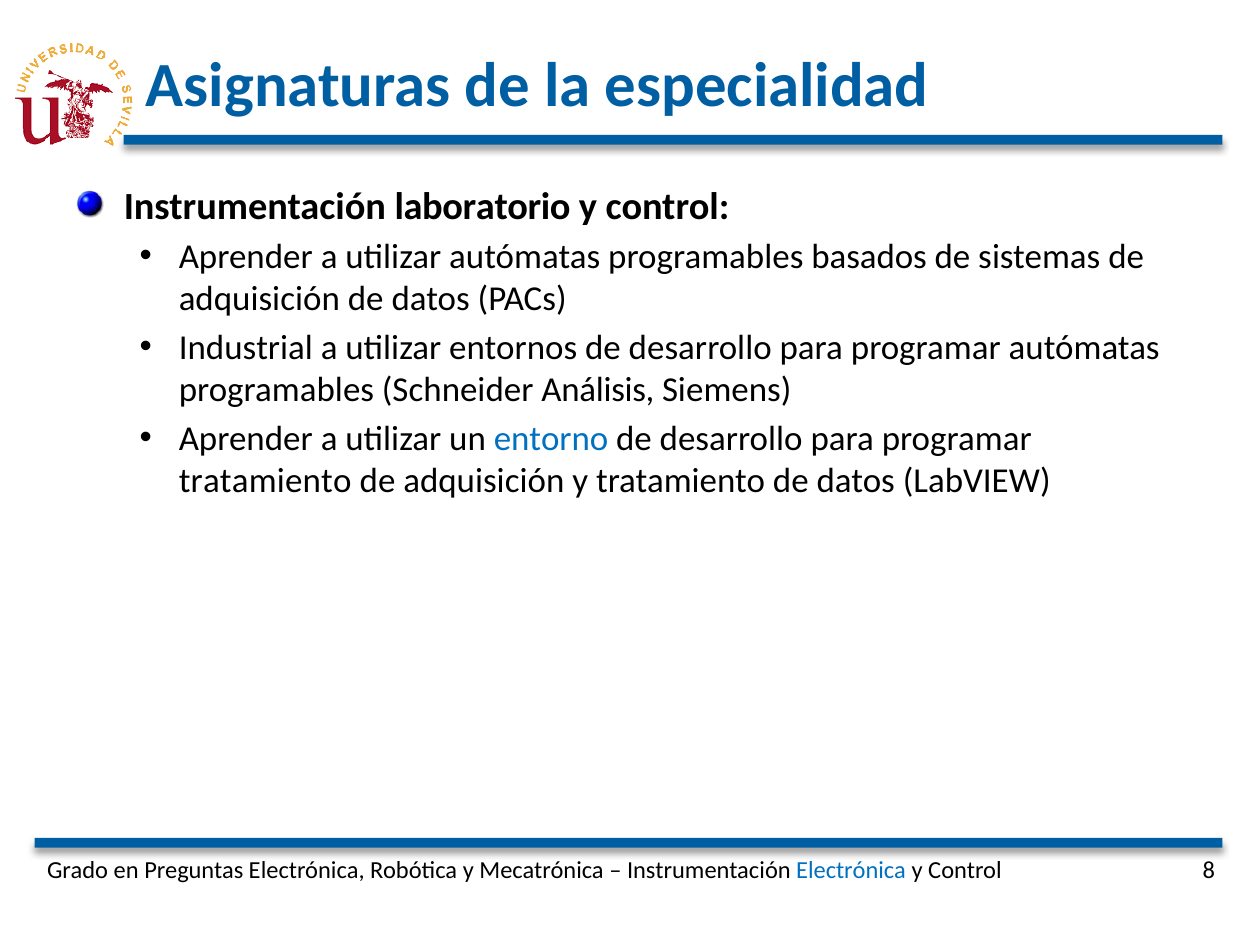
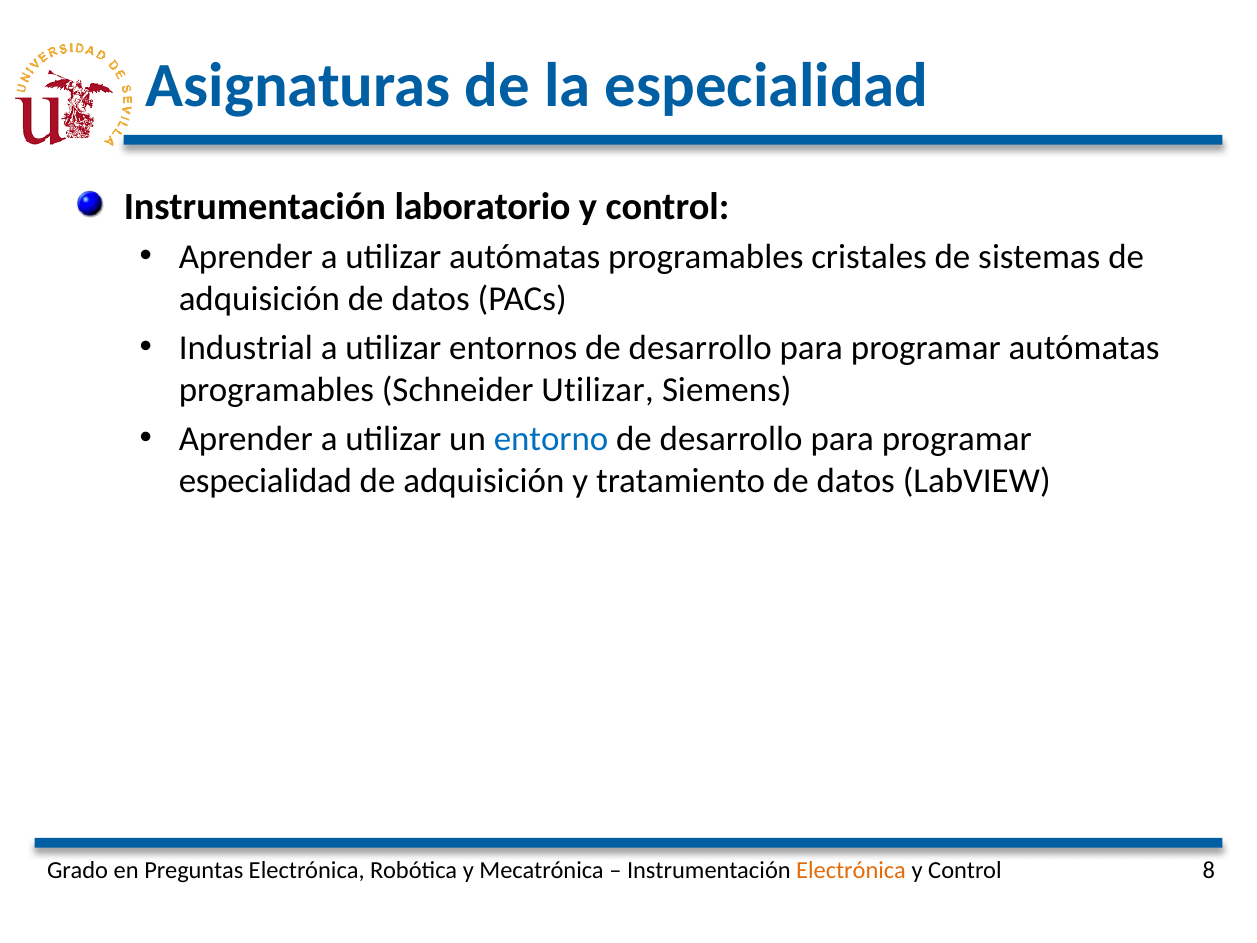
basados: basados -> cristales (869, 257)
Schneider Análisis: Análisis -> Utilizar (598, 390)
tratamiento: tratamiento -> especialidad (265, 481)
Electrónica colour: blue -> orange (851, 870)
